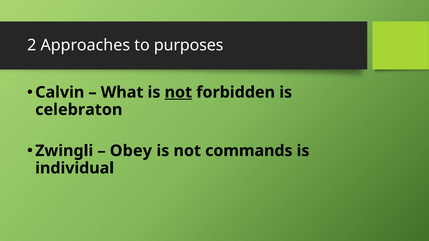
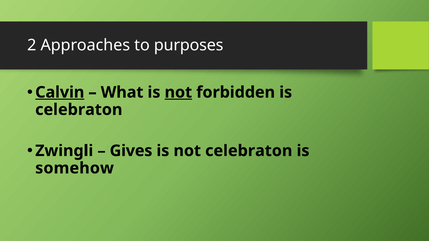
Calvin underline: none -> present (60, 92)
Obey: Obey -> Gives (131, 151)
not commands: commands -> celebraton (249, 151)
individual: individual -> somehow (75, 168)
